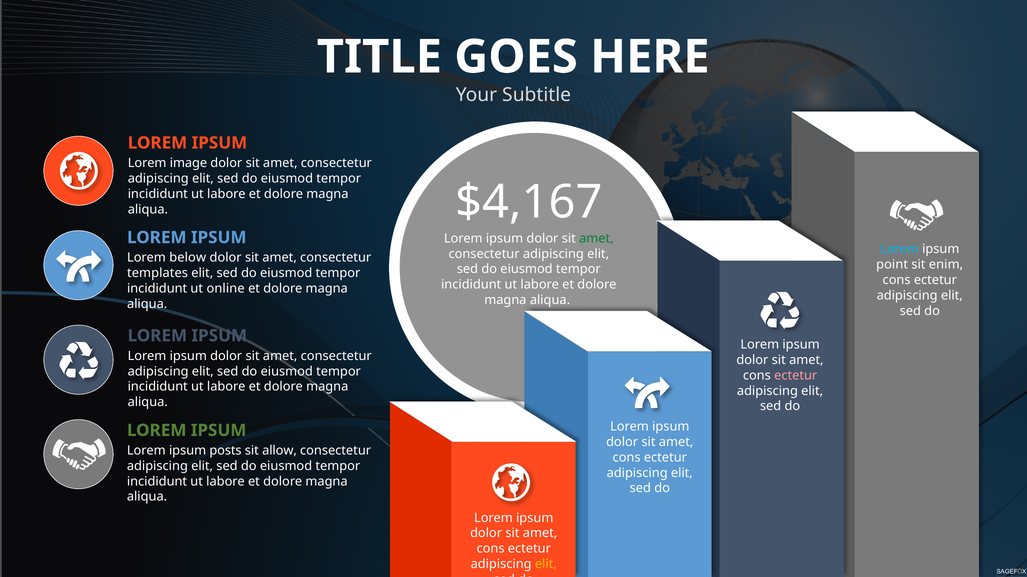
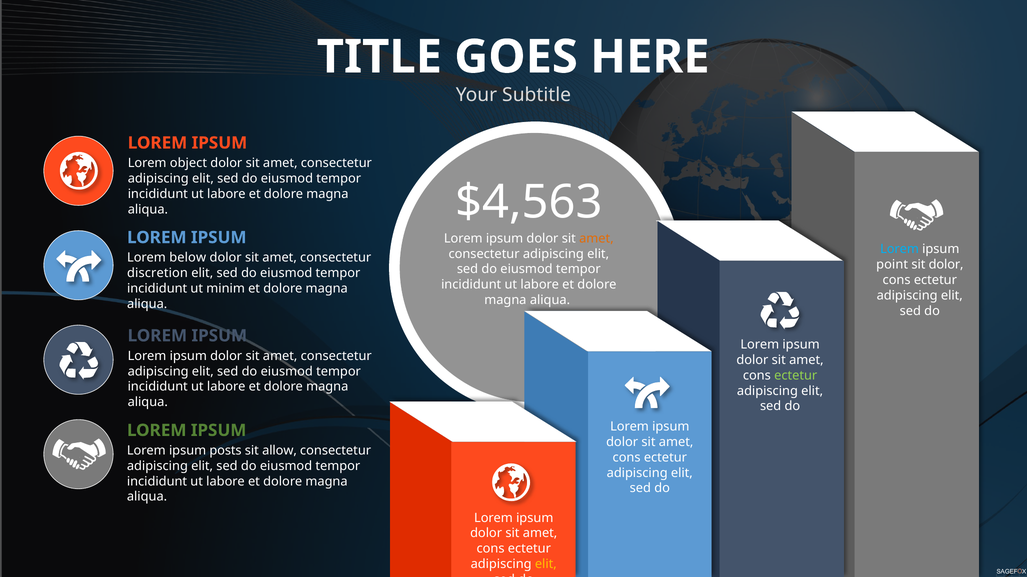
image: image -> object (188, 163)
$4,167: $4,167 -> $4,563 (529, 203)
amet colour: green -> orange (596, 239)
sit enim: enim -> dolor (946, 265)
templates: templates -> discretion (158, 273)
online: online -> minim (226, 289)
ectetur colour: pink -> light green (796, 376)
